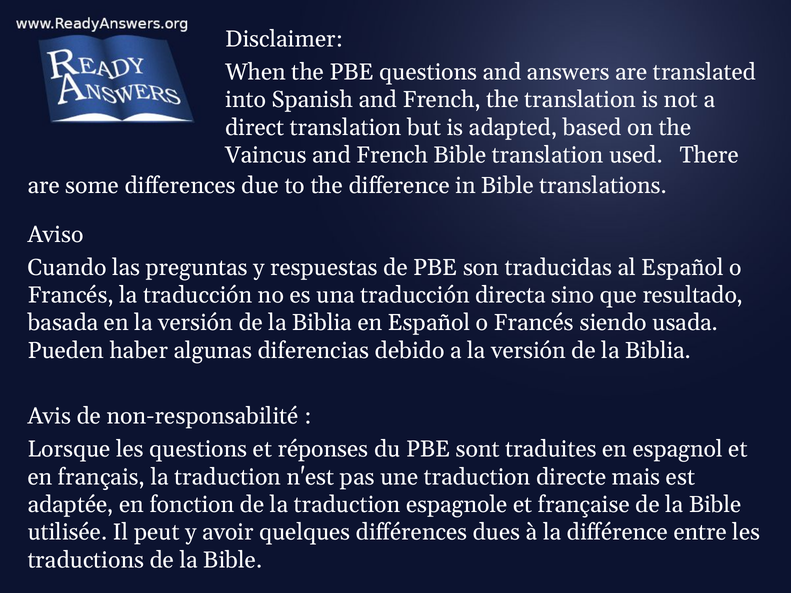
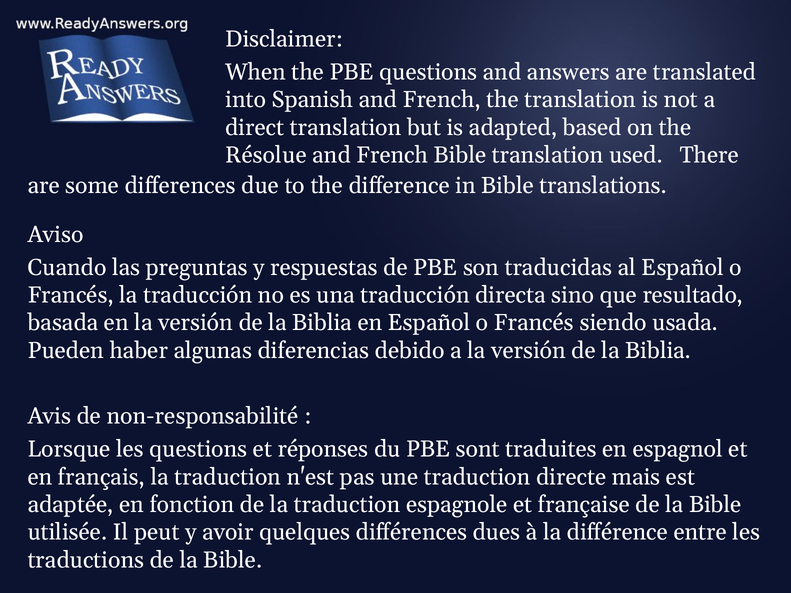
Vaincus: Vaincus -> Résolue (266, 155)
